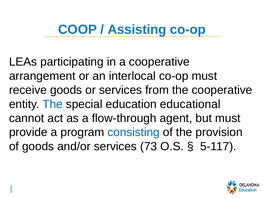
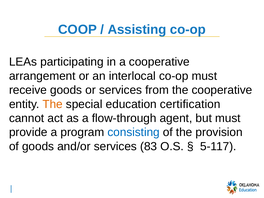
The colour: blue -> orange (53, 104)
educational: educational -> certification (190, 104)
73: 73 -> 83 (149, 146)
